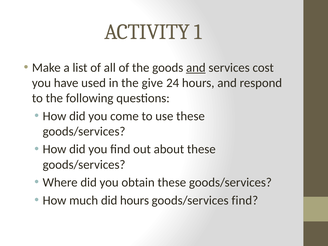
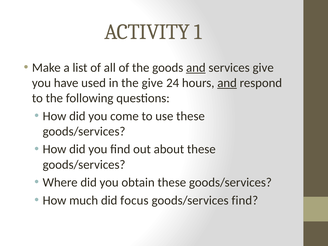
services cost: cost -> give (263, 68)
and underline: none -> present (227, 83)
did hours: hours -> focus (134, 200)
